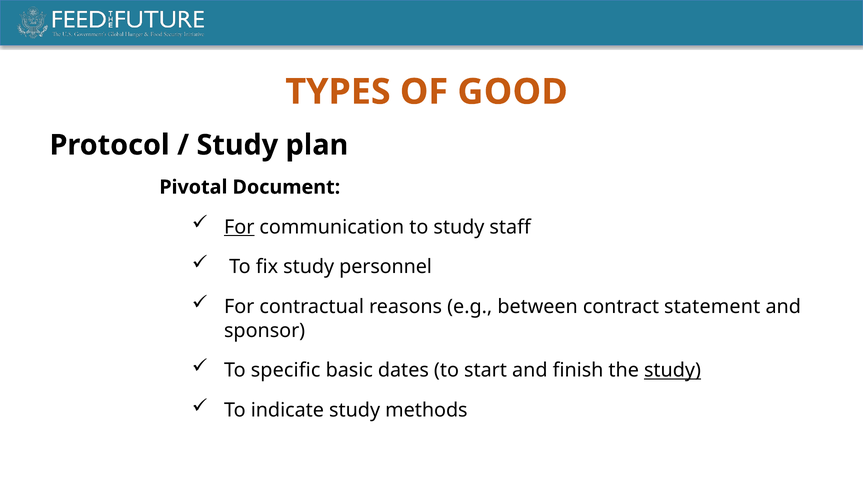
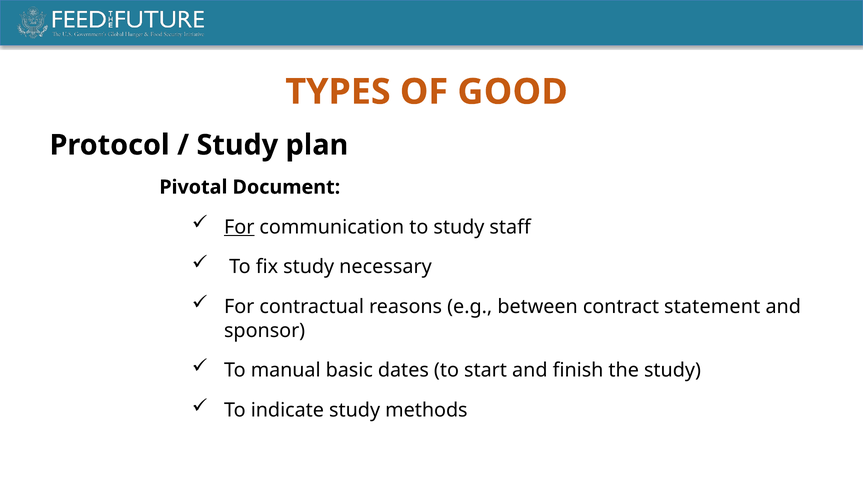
personnel: personnel -> necessary (386, 267)
specific: specific -> manual (286, 371)
study underline: present -> none (672, 371)
